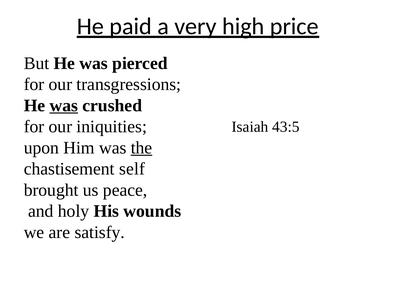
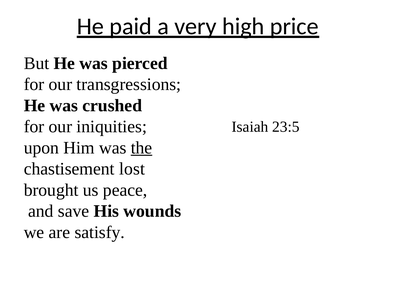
was underline: present -> none (64, 106)
43:5: 43:5 -> 23:5 (286, 127)
self: self -> lost (132, 169)
holy: holy -> save (74, 211)
